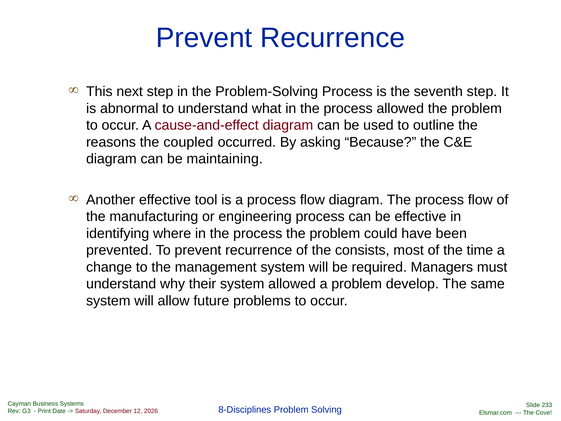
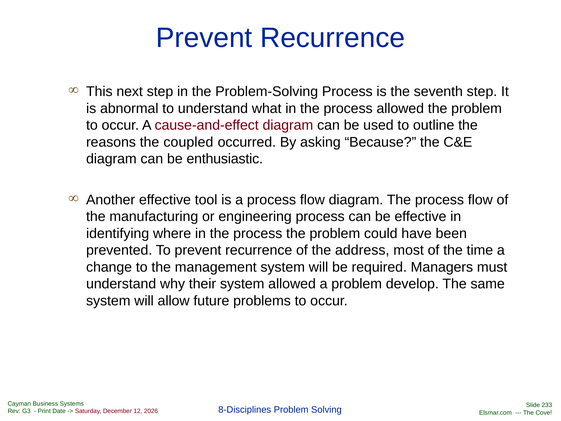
maintaining: maintaining -> enthusiastic (225, 159)
consists: consists -> address (362, 250)
